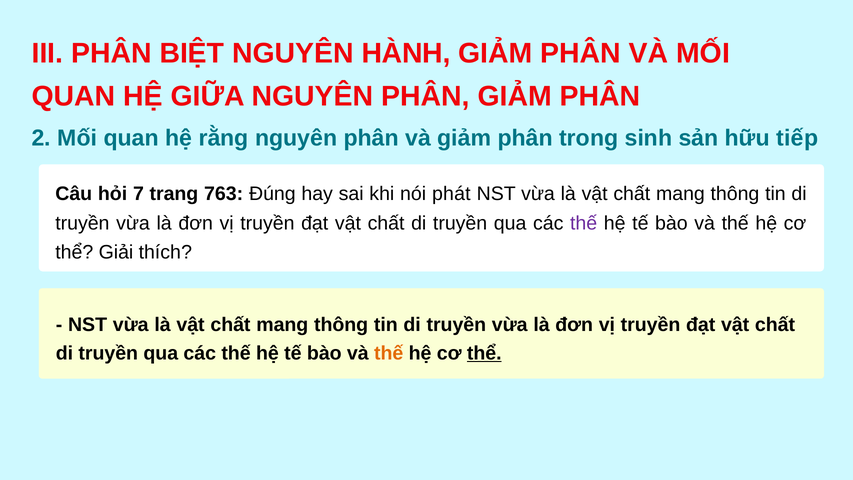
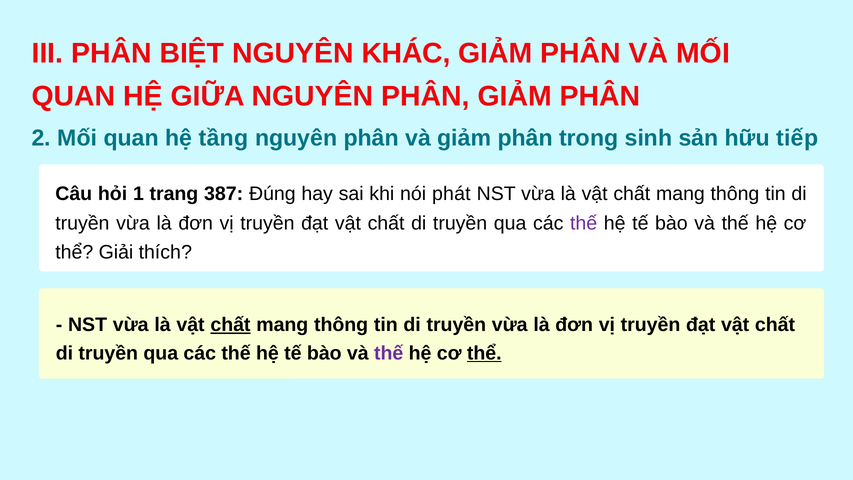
HÀNH: HÀNH -> KHÁC (406, 54)
rằng: rằng -> tầng (223, 138)
7: 7 -> 1 (138, 194)
763: 763 -> 387 (224, 194)
chất underline: none -> present (230, 325)
thế colour: orange -> purple (389, 353)
